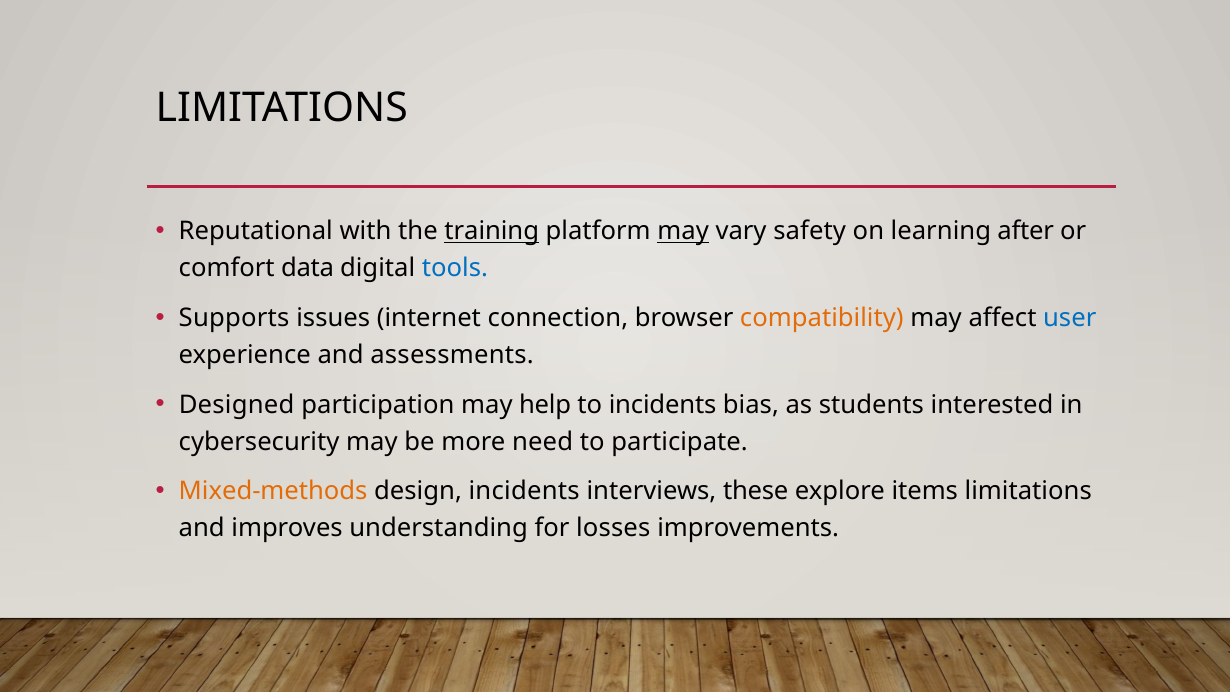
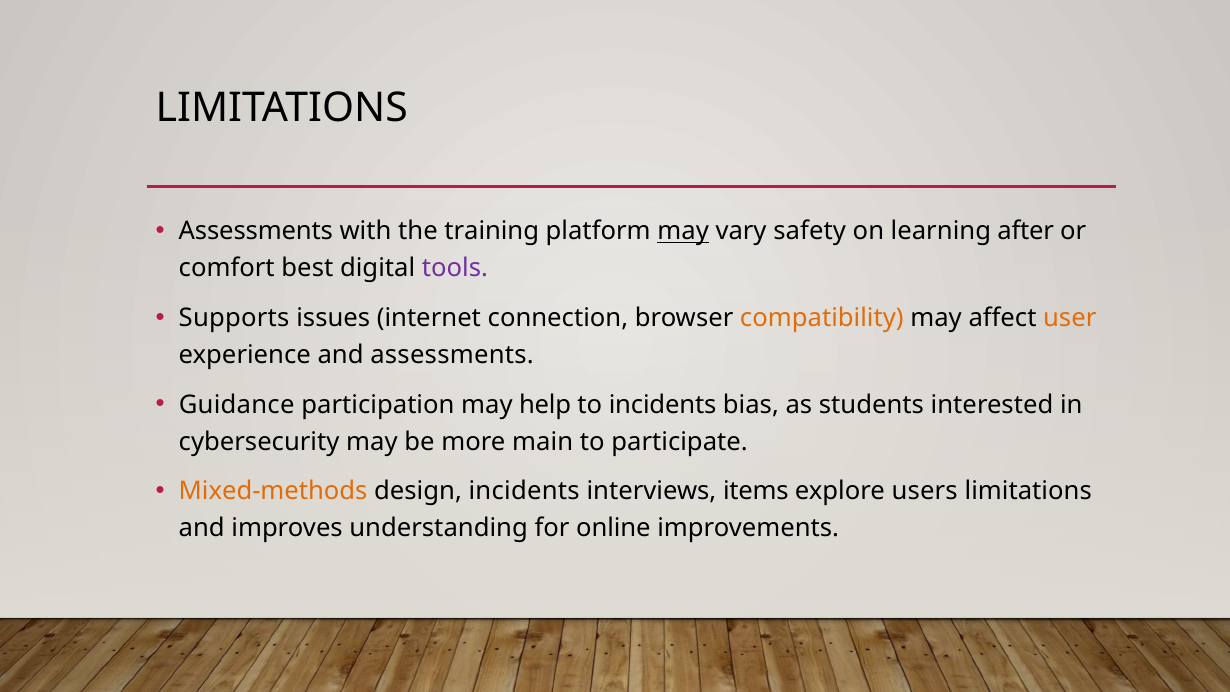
Reputational: Reputational -> Assessments (256, 231)
training underline: present -> none (492, 231)
data: data -> best (307, 268)
tools colour: blue -> purple (455, 268)
user colour: blue -> orange (1070, 318)
Designed: Designed -> Guidance (237, 405)
need: need -> main (543, 442)
these: these -> items (756, 491)
items: items -> users (925, 491)
losses: losses -> online (613, 528)
